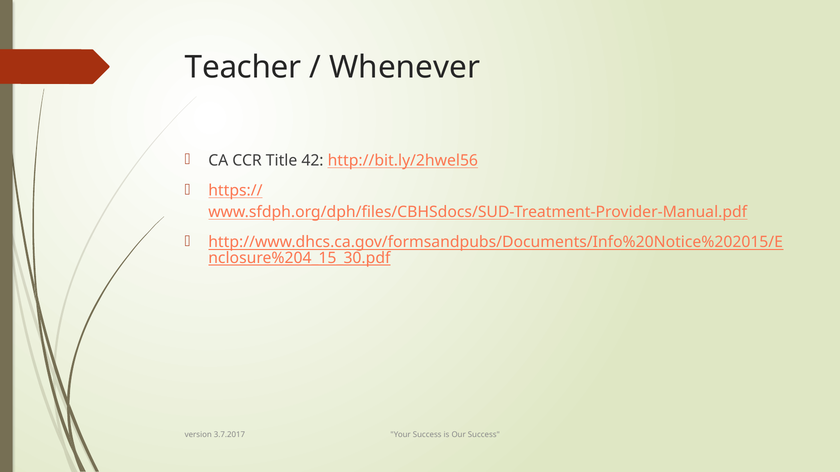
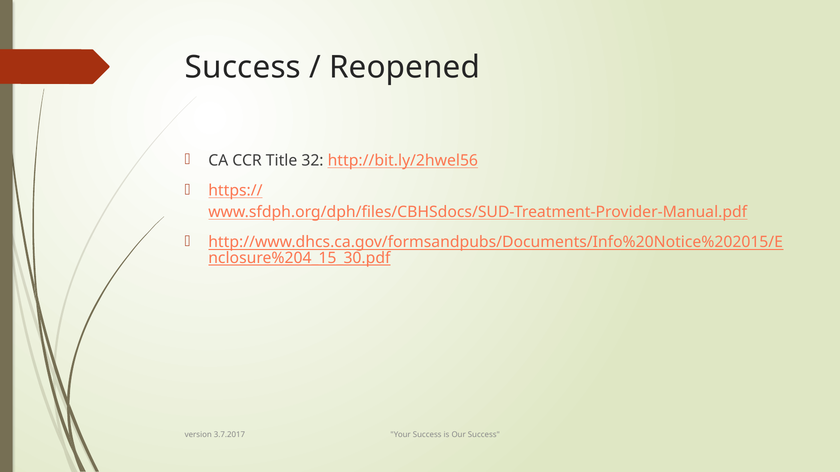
Teacher: Teacher -> Success (243, 67)
Whenever: Whenever -> Reopened (405, 67)
42: 42 -> 32 (312, 161)
